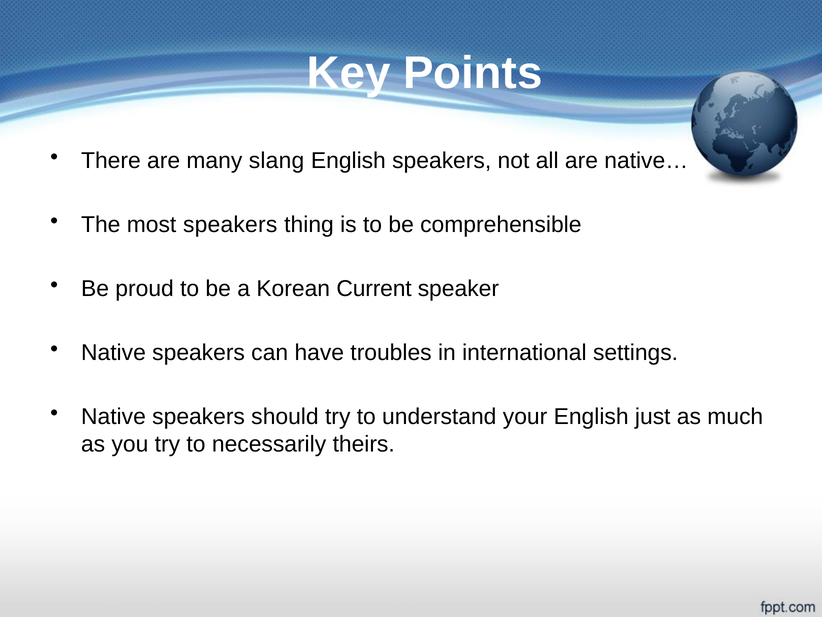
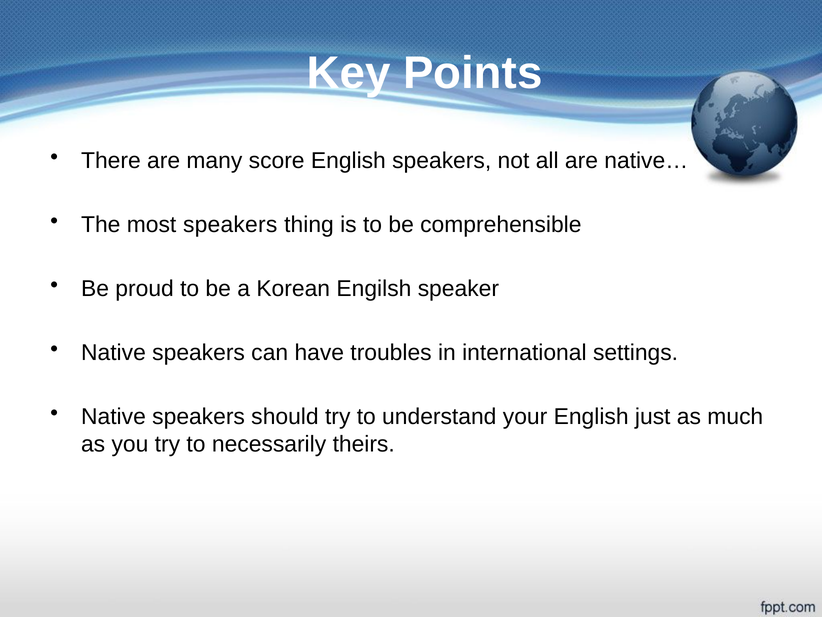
slang: slang -> score (277, 161)
Current: Current -> Engilsh (374, 288)
